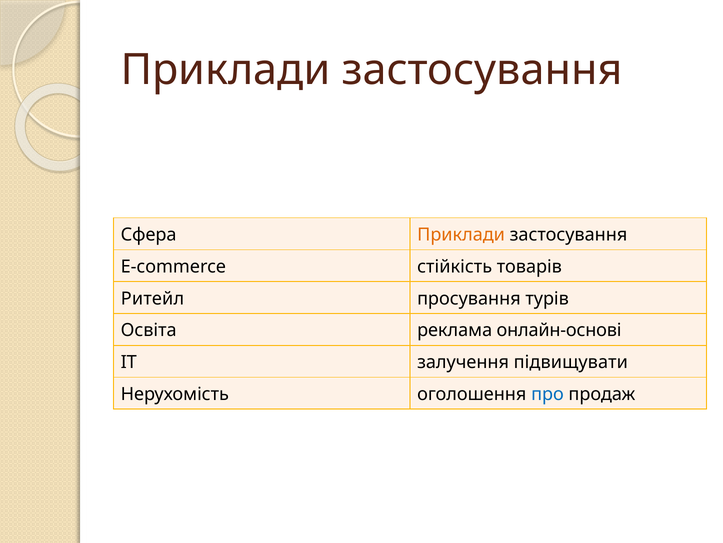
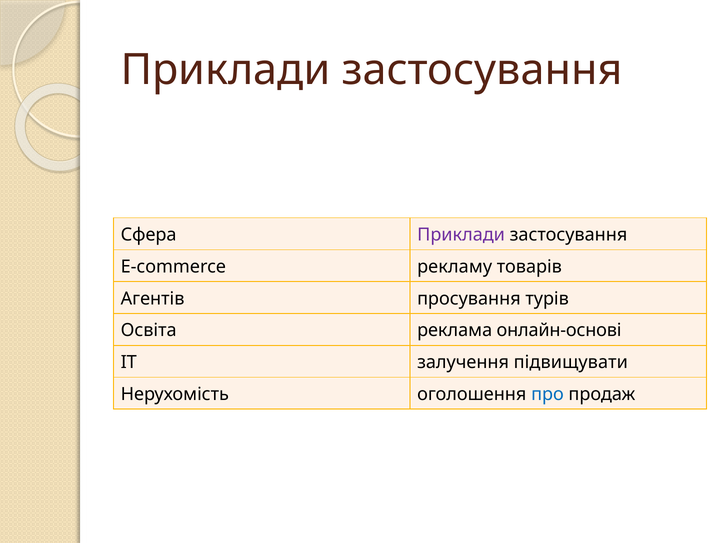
Приклади colour: orange -> purple (461, 234)
стійкість: стійкість -> рекламу (455, 266)
Ритейл: Ритейл -> Агентів (153, 298)
